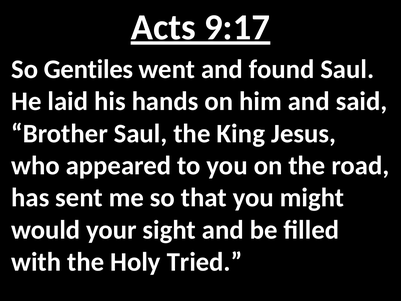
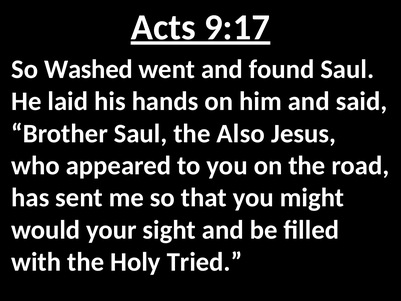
Gentiles: Gentiles -> Washed (88, 69)
King: King -> Also (241, 133)
